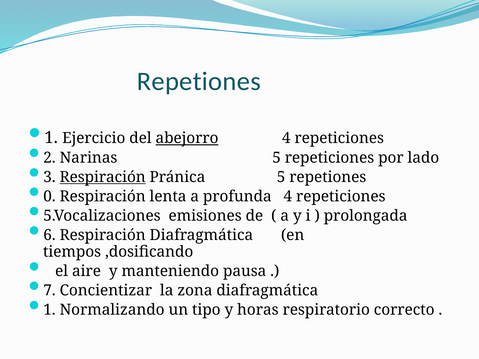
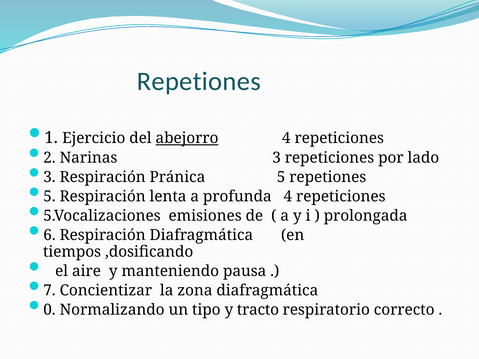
Narinas 5: 5 -> 3 (277, 158)
Respiración underline: present -> none (103, 177)
0: 0 -> 5 (49, 197)
1: 1 -> 0 (49, 310)
horas: horas -> tracto (258, 310)
